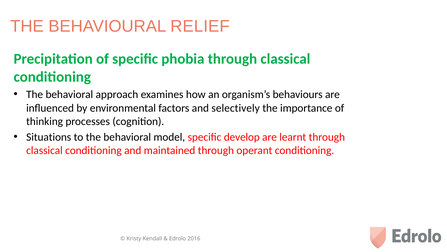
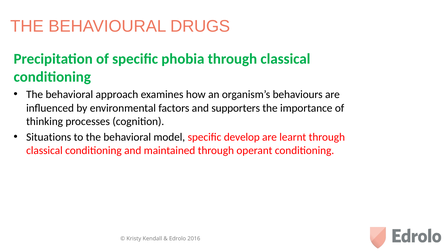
RELIEF: RELIEF -> DRUGS (200, 26)
selectively: selectively -> supporters (236, 108)
